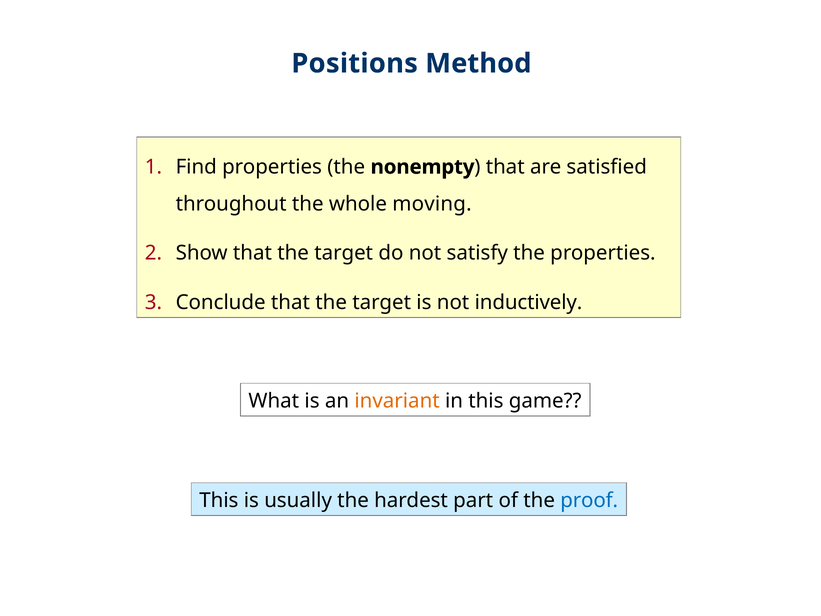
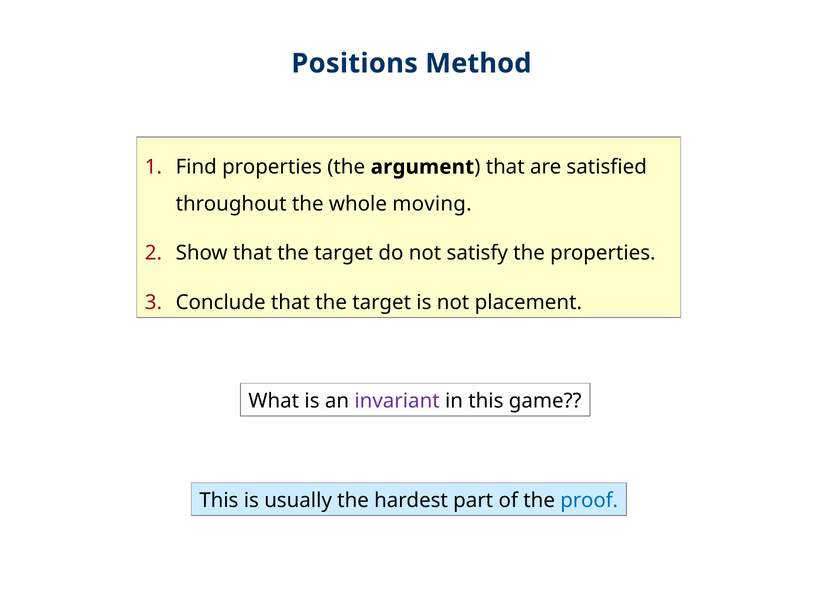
nonempty: nonempty -> argument (422, 167)
inductively: inductively -> placement (528, 302)
invariant colour: orange -> purple (397, 401)
